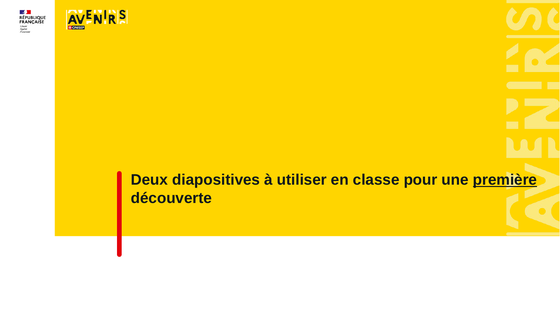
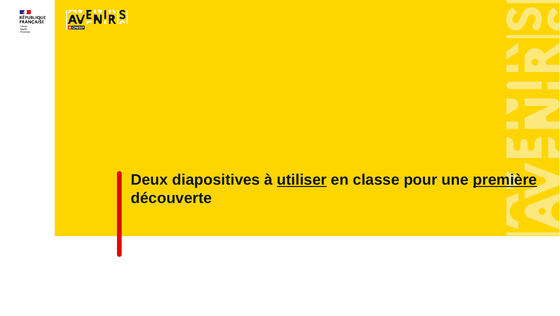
utiliser underline: none -> present (302, 179)
